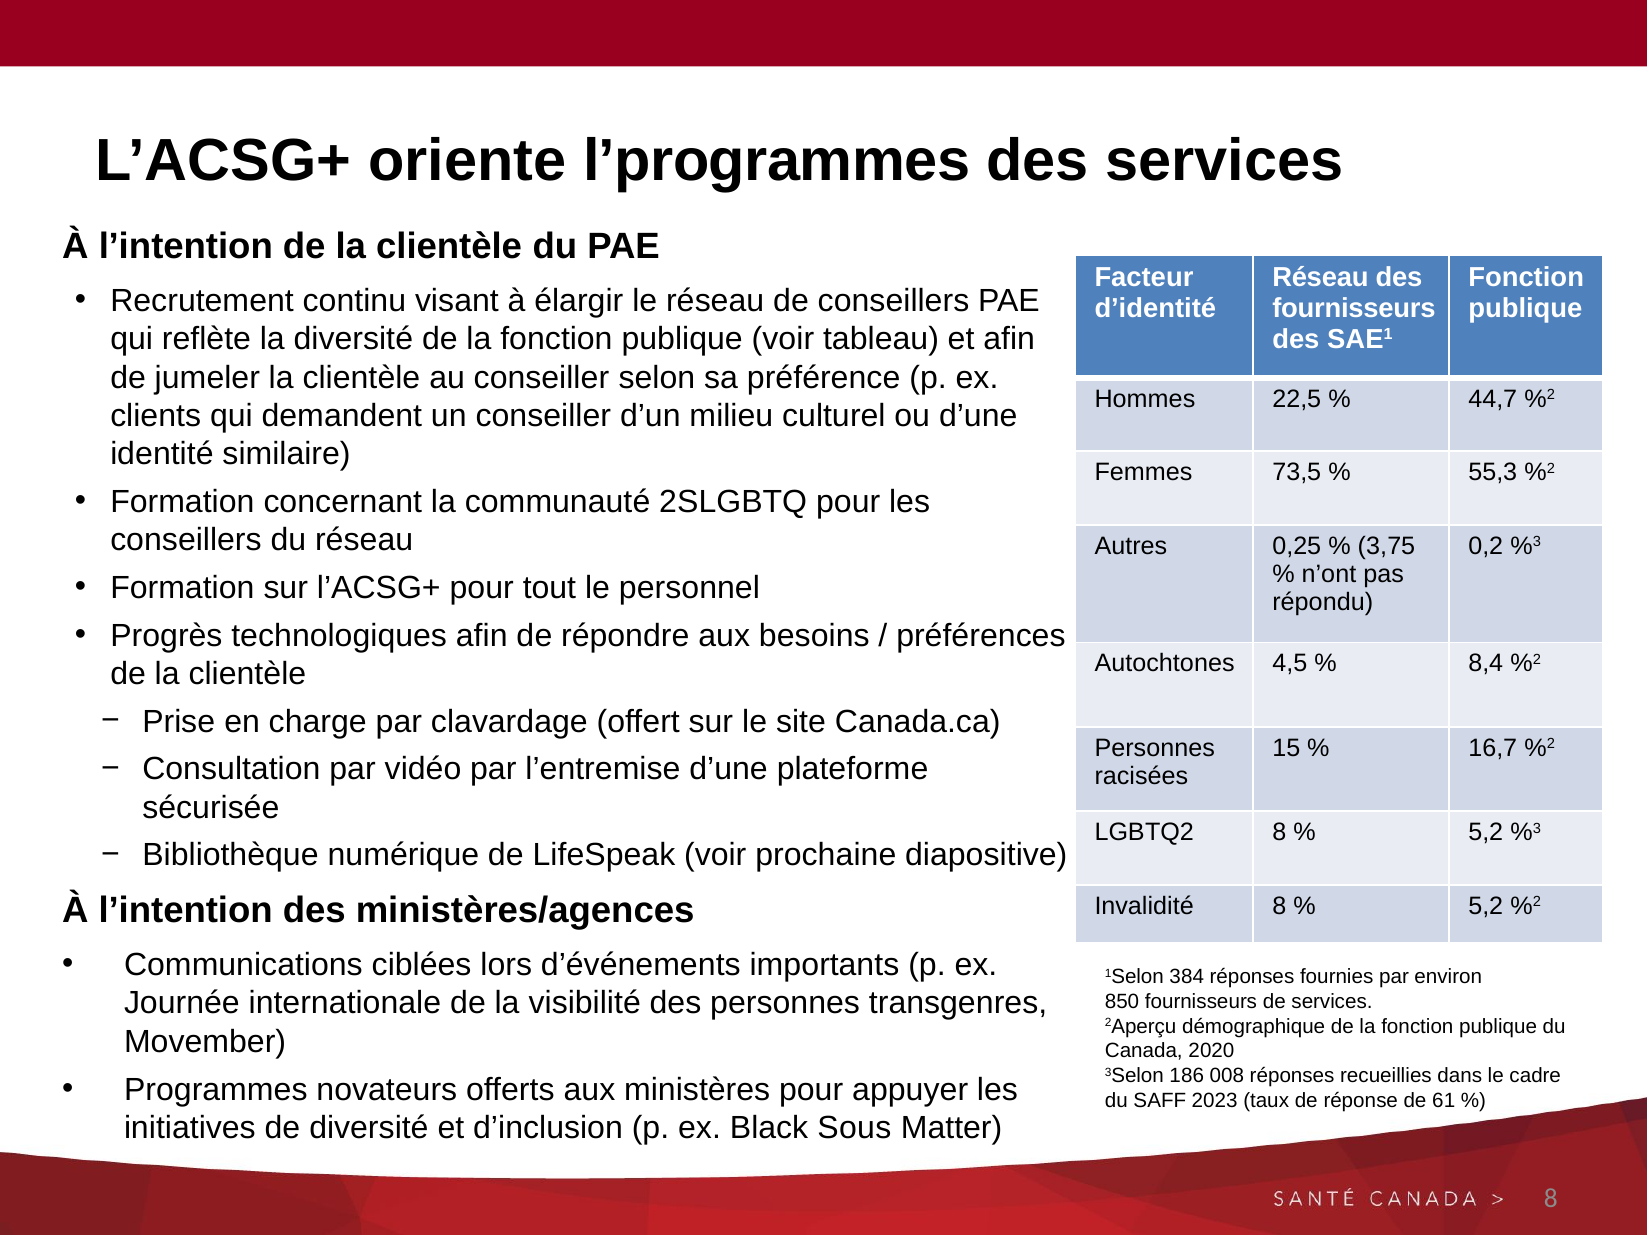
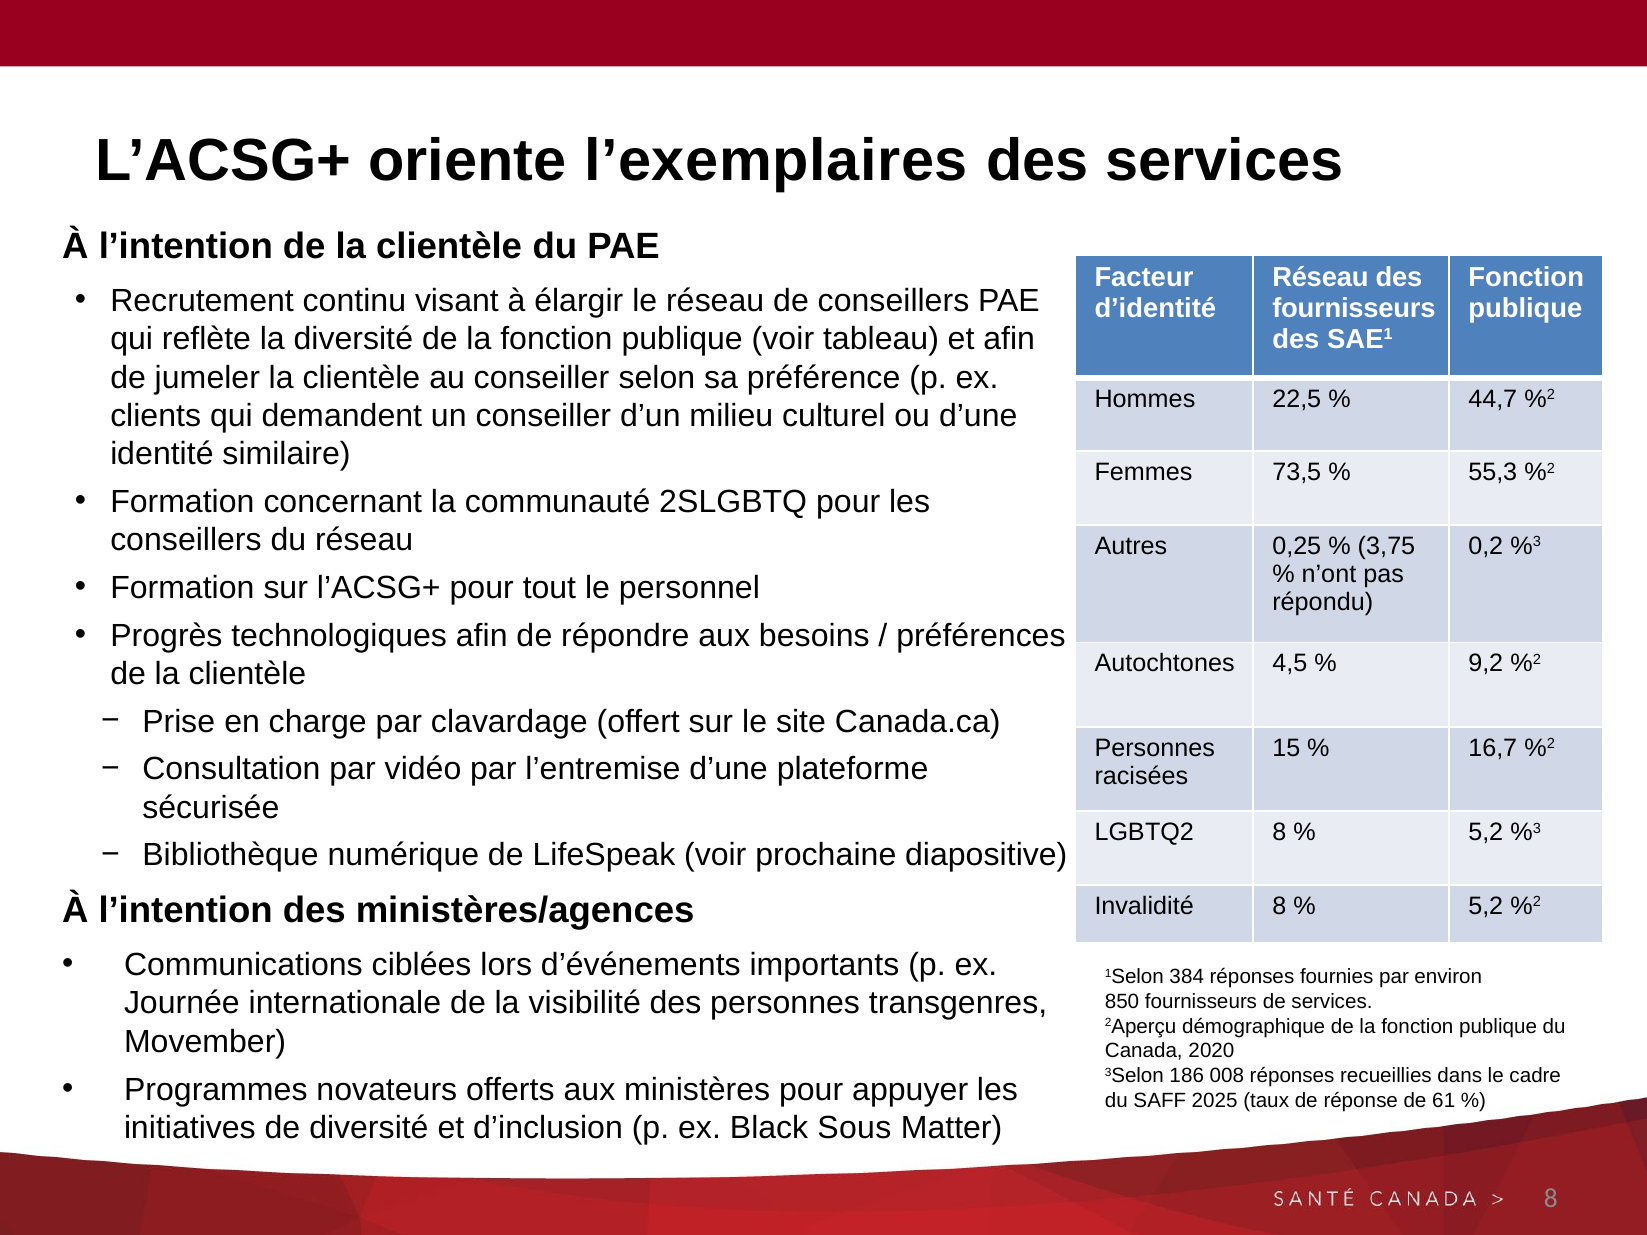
l’programmes: l’programmes -> l’exemplaires (776, 161)
8,4: 8,4 -> 9,2 (1486, 664)
2023: 2023 -> 2025 (1215, 1101)
